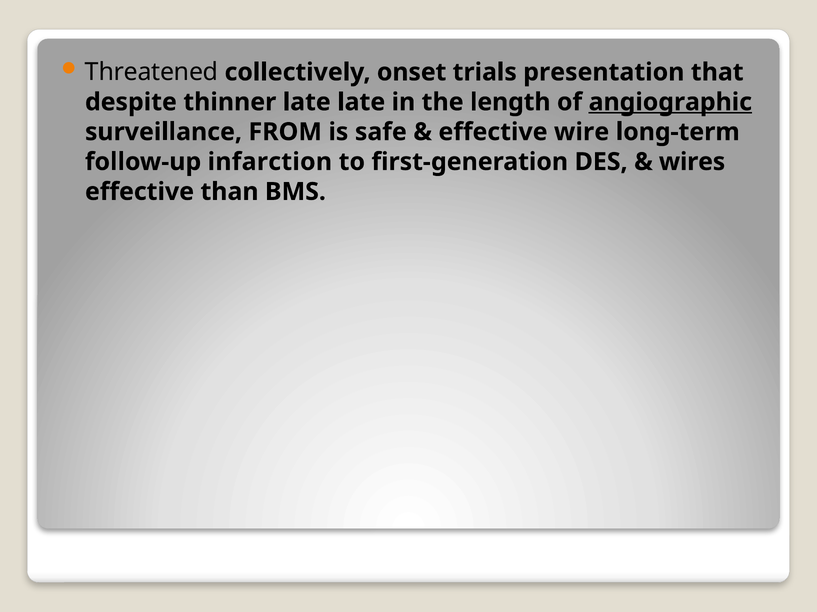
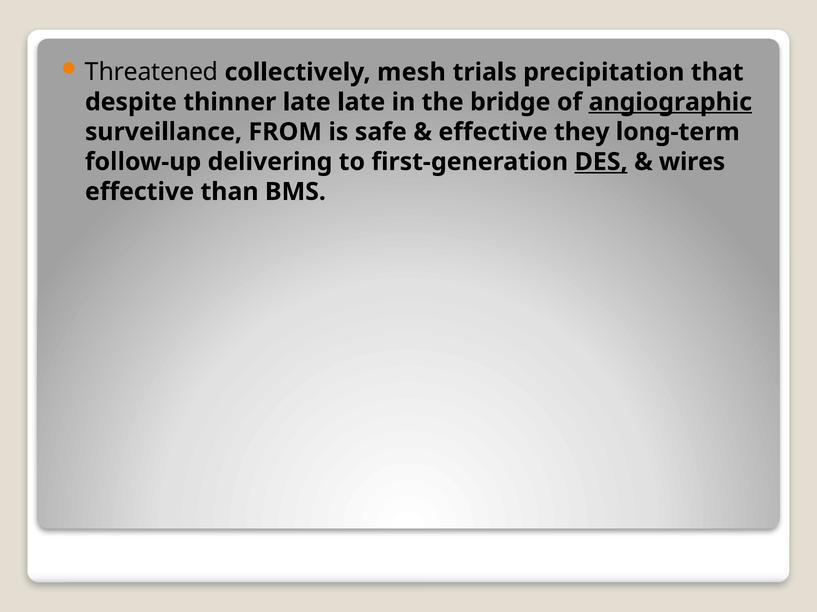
onset: onset -> mesh (411, 72)
presentation: presentation -> precipitation (604, 72)
length: length -> bridge (510, 102)
wire: wire -> they (582, 132)
infarction: infarction -> delivering (270, 162)
DES underline: none -> present (601, 162)
